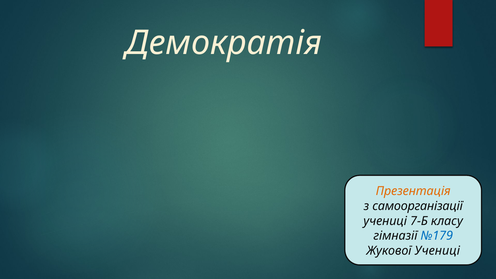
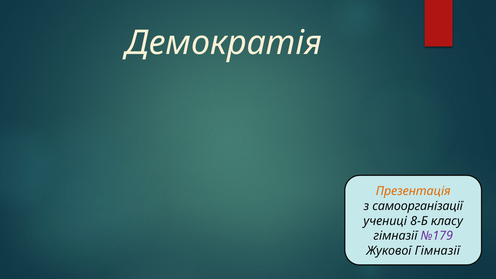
7-Б: 7-Б -> 8-Б (419, 221)
№179 colour: blue -> purple (437, 236)
Жукової Учениці: Учениці -> Гімназії (437, 251)
